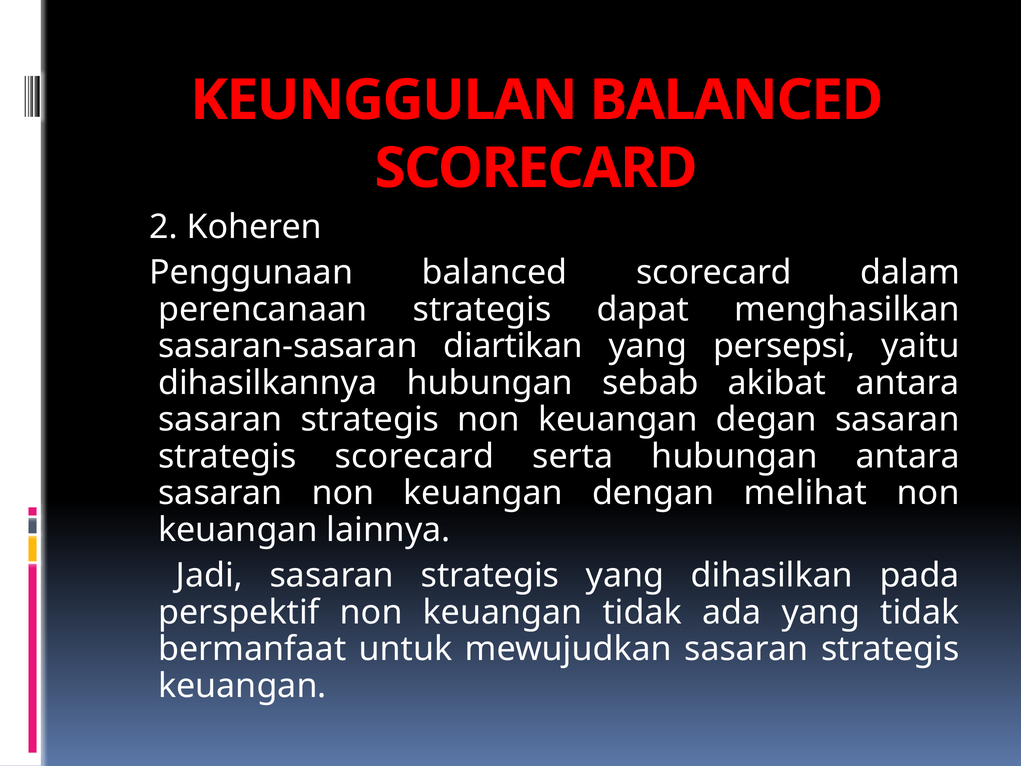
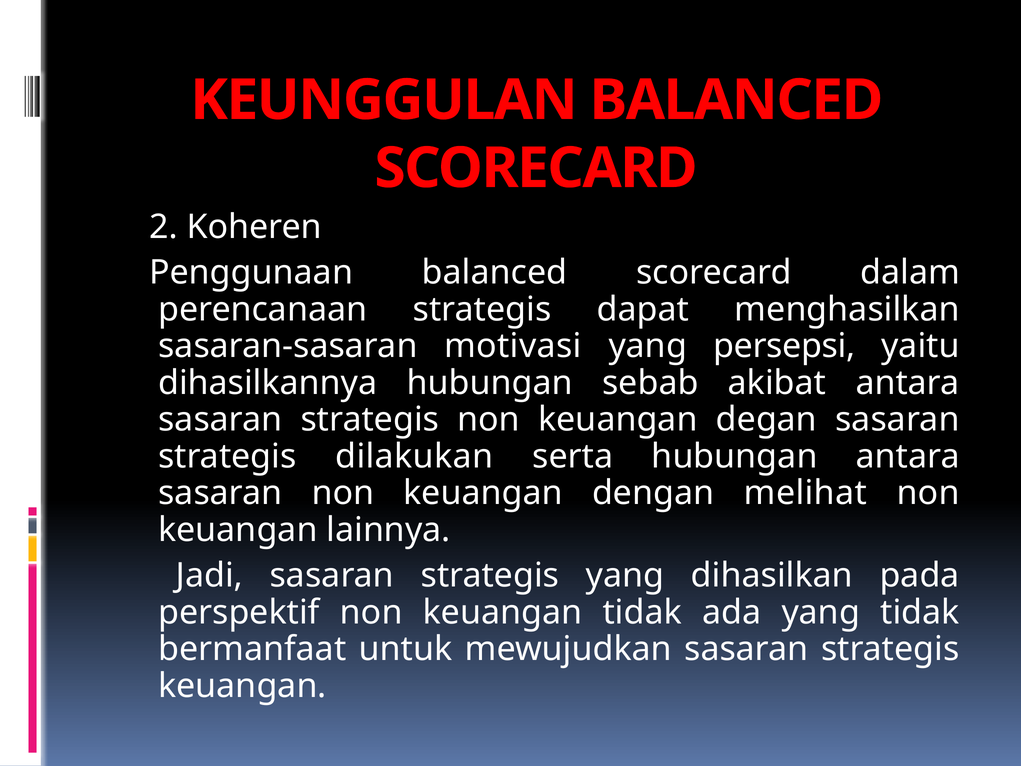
diartikan: diartikan -> motivasi (513, 346)
strategis scorecard: scorecard -> dilakukan (414, 456)
